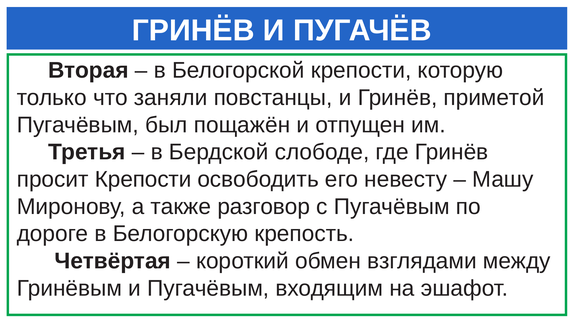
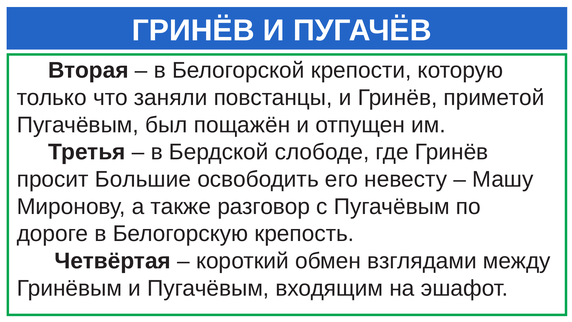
просит Крепости: Крепости -> Большие (143, 179)
